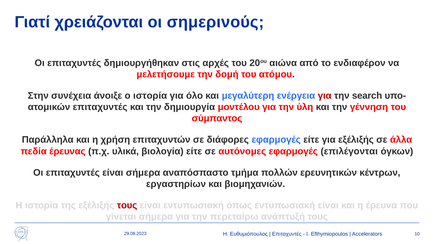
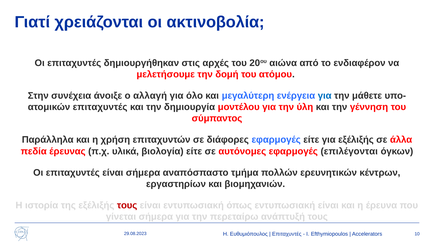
σημερινούς: σημερινούς -> ακτινοβολία (216, 22)
ο ιστορία: ιστορία -> αλλαγή (150, 96)
για colour: red -> blue (325, 96)
search: search -> μάθετε (367, 96)
